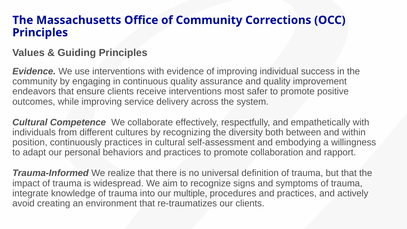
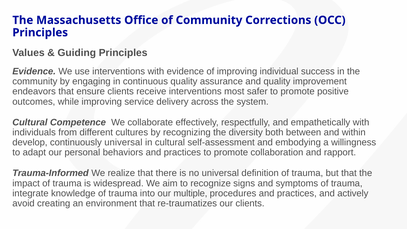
position: position -> develop (30, 142)
continuously practices: practices -> universal (123, 142)
